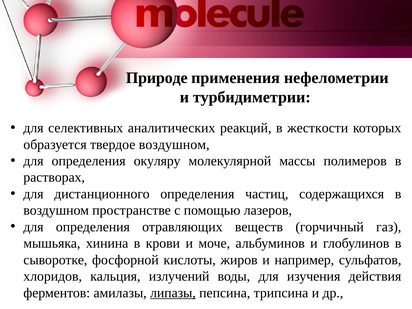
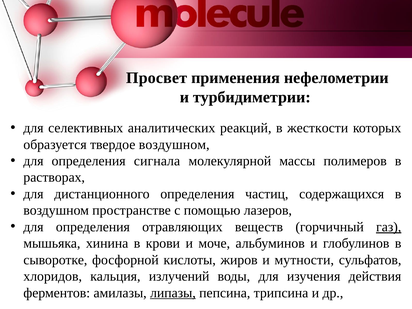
Природе: Природе -> Просвет (157, 78)
окуляру: окуляру -> сигнала (157, 161)
газ underline: none -> present (389, 227)
например: например -> мутности (304, 260)
